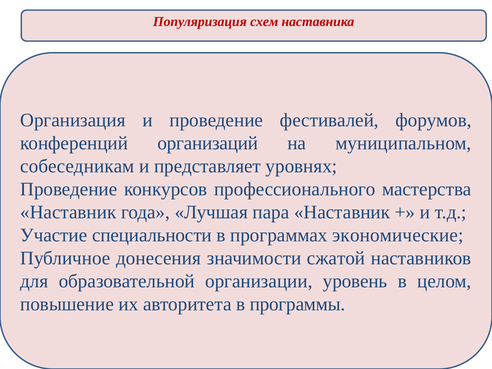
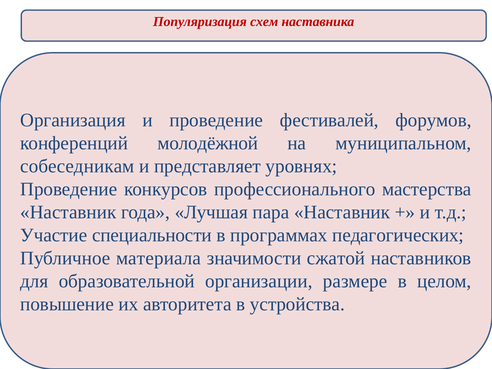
организаций: организаций -> молодёжной (208, 143)
экономические: экономические -> педагогических (398, 235)
донесения: донесения -> материала (159, 258)
уровень: уровень -> размере (355, 281)
программы: программы -> устройства (297, 304)
